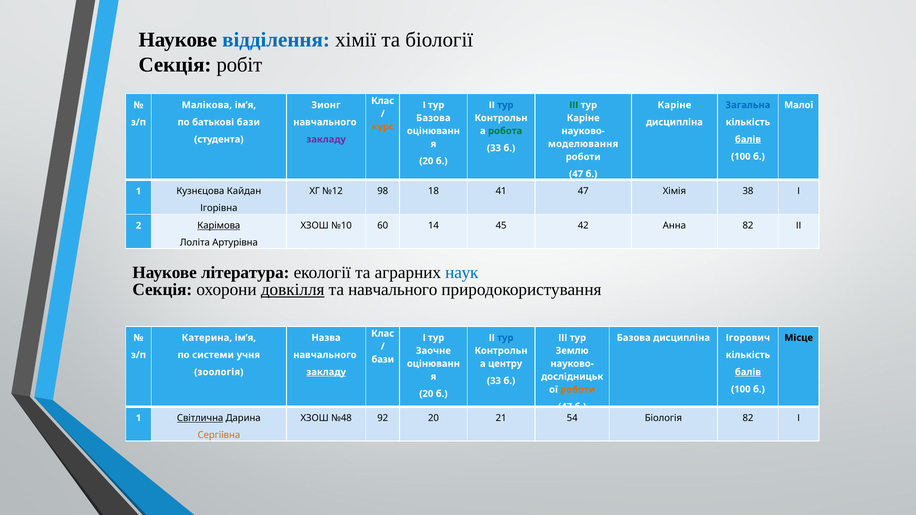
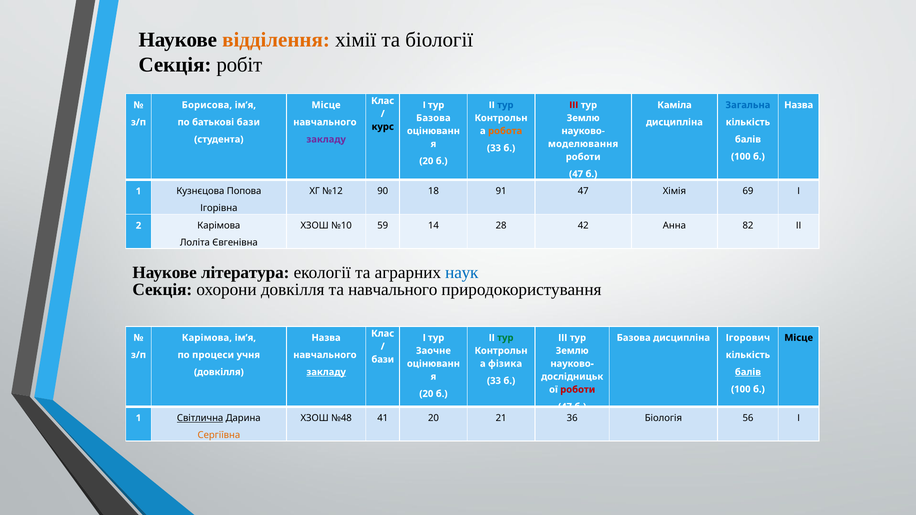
відділення colour: blue -> orange (276, 40)
Малікова: Малікова -> Борисова (207, 105)
Зионг: Зионг -> Місце (326, 105)
ІІІ colour: green -> red (574, 105)
Каріне: Каріне -> Каміла (675, 105)
Малої: Малої -> Назва (799, 105)
Каріне: Каріне -> Землю (583, 118)
курс colour: orange -> black (383, 127)
робота colour: green -> orange (505, 131)
балів underline: present -> none (748, 139)
98: 98 -> 90 (383, 191)
41: 41 -> 91 (501, 191)
38: 38 -> 69 (748, 191)
Кайдан: Кайдан -> Попова (244, 191)
60: 60 -> 59 (383, 226)
45: 45 -> 28 (501, 226)
Карімова underline: present -> none (219, 226)
Артурівна: Артурівна -> Євгенівна (235, 243)
довкілля underline: present -> none (293, 290)
Катерина: Катерина -> Карімова (207, 338)
тур colour: blue -> green (505, 338)
системи: системи -> процеси (213, 355)
центру: центру -> фізика (505, 364)
зоологія: зоологія -> довкілля (219, 372)
роботи colour: orange -> red (578, 390)
92: 92 -> 41 (383, 418)
54: 54 -> 36 (572, 418)
Біологія 82: 82 -> 56 (748, 418)
